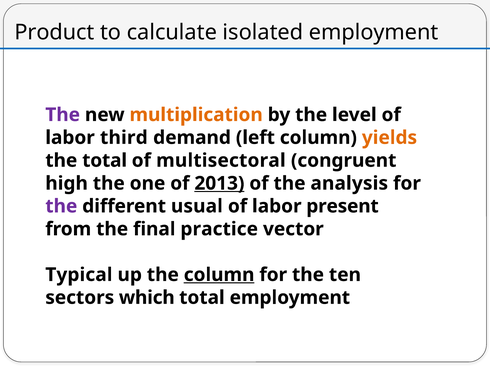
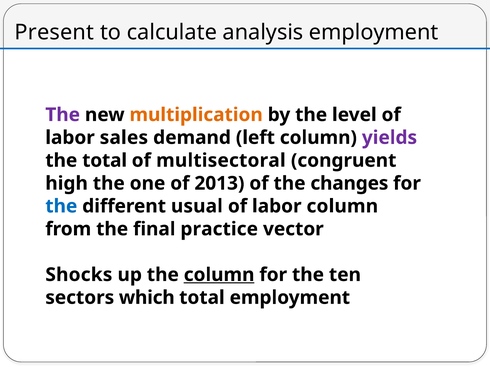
Product: Product -> Present (54, 32)
isolated: isolated -> analysis (263, 32)
third: third -> sales (124, 138)
yields colour: orange -> purple (389, 138)
2013 underline: present -> none (219, 184)
analysis: analysis -> changes (349, 184)
the colour: purple -> blue (61, 206)
labor present: present -> column (342, 206)
Typical: Typical -> Shocks (79, 275)
